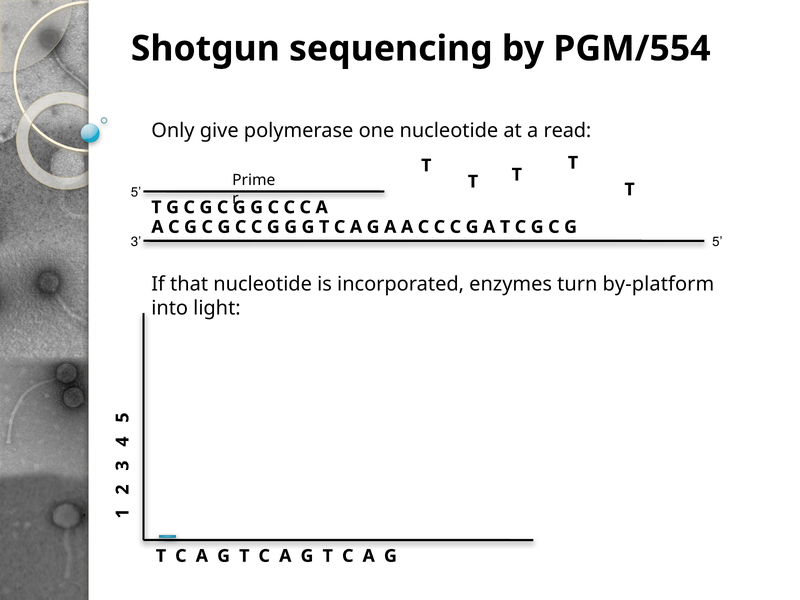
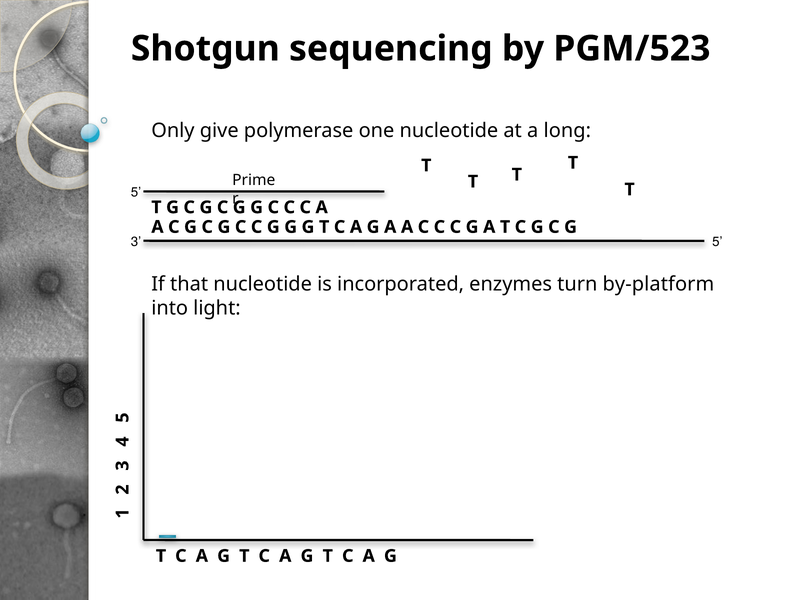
PGM/554: PGM/554 -> PGM/523 (632, 49)
read: read -> long (567, 131)
